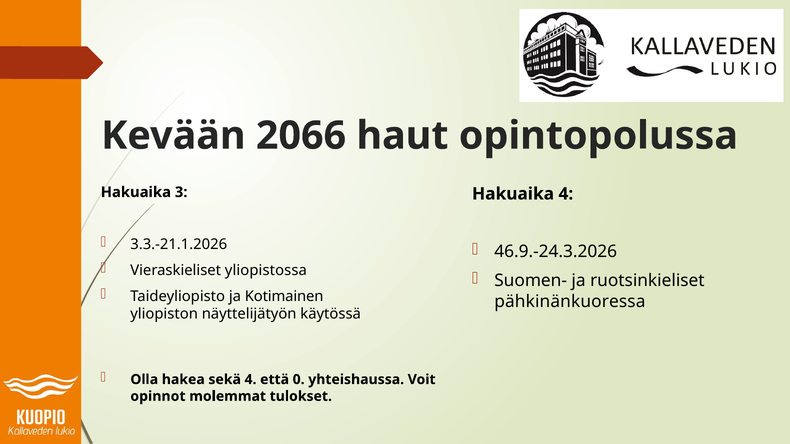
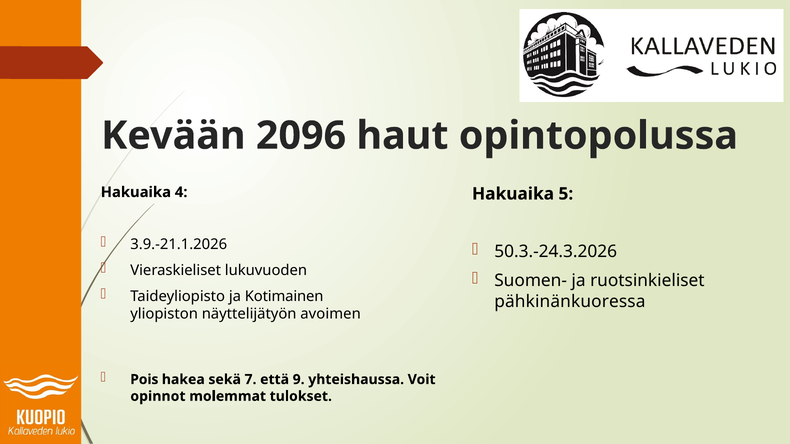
2066: 2066 -> 2096 (301, 136)
3: 3 -> 4 (181, 192)
Hakuaika 4: 4 -> 5 (566, 194)
3.3.-21.1.2026: 3.3.-21.1.2026 -> 3.9.-21.1.2026 (179, 244)
46.9.-24.3.2026: 46.9.-24.3.2026 -> 50.3.-24.3.2026 (556, 252)
yliopistossa: yliopistossa -> lukuvuoden (266, 270)
käytössä: käytössä -> avoimen (331, 314)
Olla: Olla -> Pois (144, 380)
sekä 4: 4 -> 7 (250, 380)
0: 0 -> 9 (299, 380)
